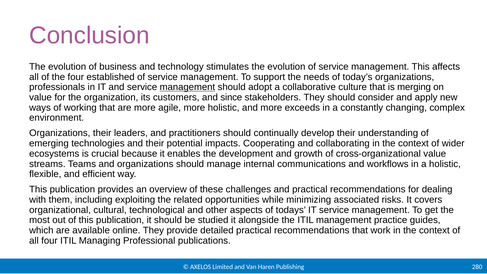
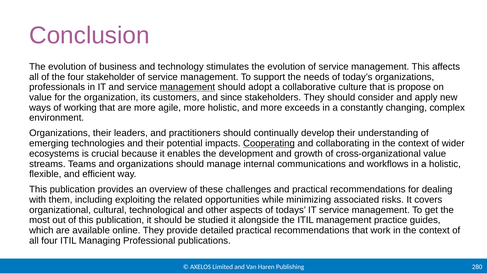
established: established -> stakeholder (111, 77)
merging: merging -> propose (414, 87)
Cooperating underline: none -> present (269, 143)
